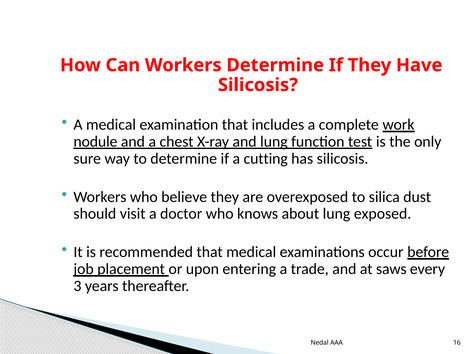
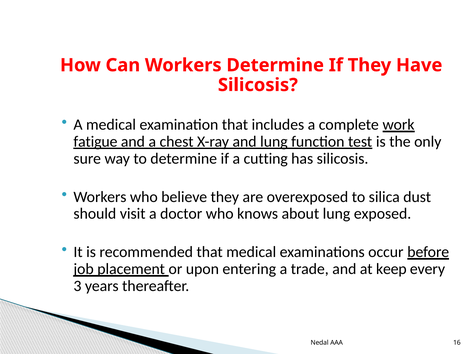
nodule: nodule -> fatigue (95, 142)
saws: saws -> keep (391, 269)
